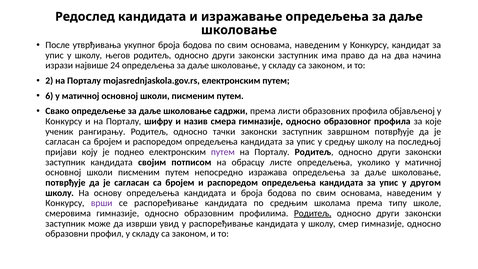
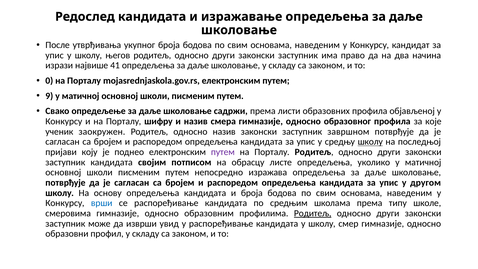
24: 24 -> 41 (115, 65)
2: 2 -> 0 (49, 81)
6: 6 -> 9 (49, 96)
рангирању: рангирању -> заокружен (102, 131)
односно тачки: тачки -> назив (224, 131)
школу underline: none -> present (370, 142)
врши colour: purple -> blue (102, 203)
